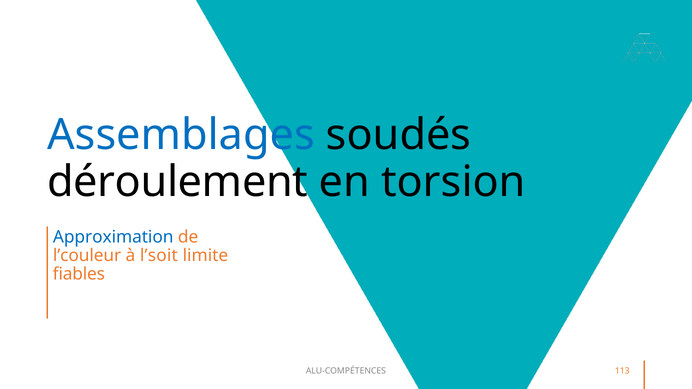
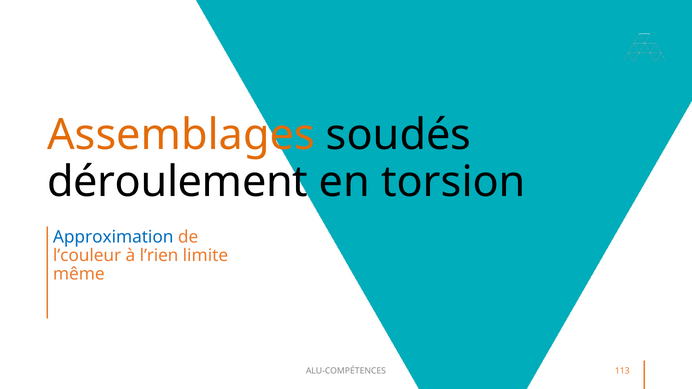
Assemblages colour: blue -> orange (181, 135)
l’soit: l’soit -> l’rien (159, 256)
fiables: fiables -> même (79, 274)
